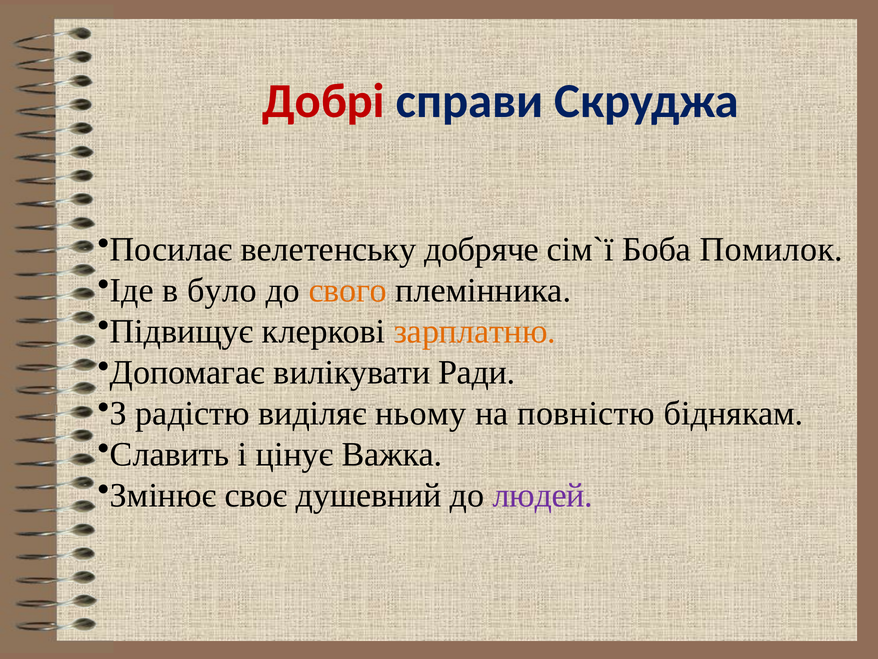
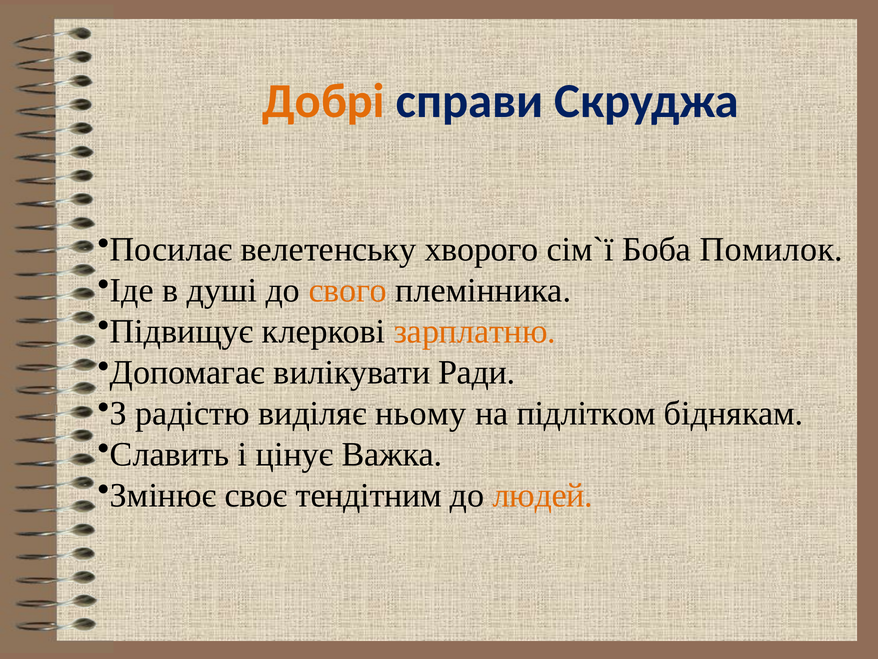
Добрі colour: red -> orange (324, 101)
добряче: добряче -> хворого (482, 249)
було: було -> душі (222, 290)
повністю: повністю -> підлітком (586, 413)
душевний: душевний -> тендітним (369, 495)
людей colour: purple -> orange (543, 495)
